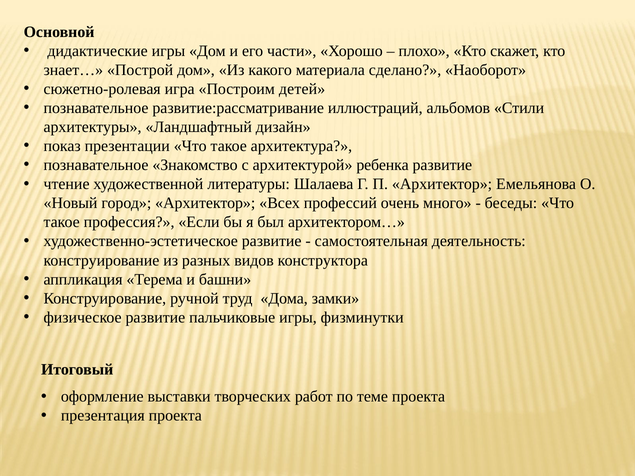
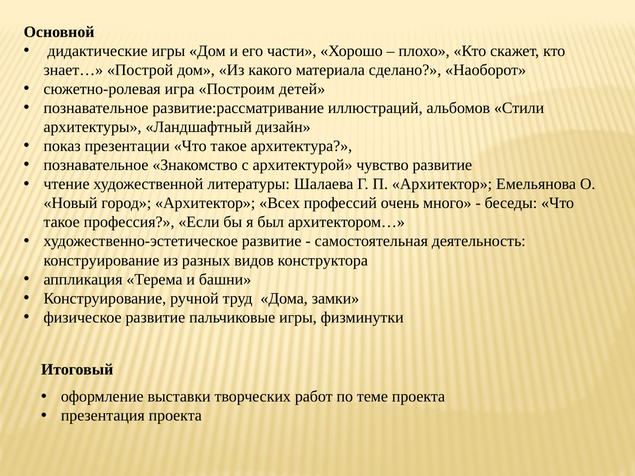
ребенка: ребенка -> чувство (383, 165)
